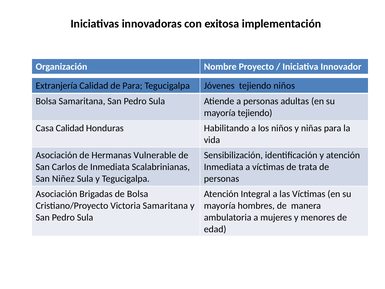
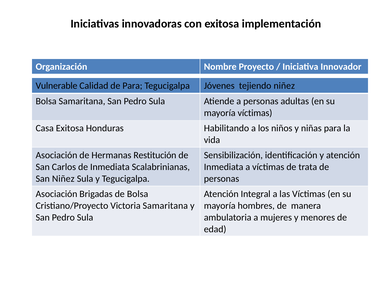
Extranjería: Extranjería -> Vulnerable (57, 86)
tejiendo niños: niños -> niñez (284, 86)
mayoría tejiendo: tejiendo -> víctimas (255, 113)
Casa Calidad: Calidad -> Exitosa (70, 128)
Vulnerable: Vulnerable -> Restitución (155, 155)
